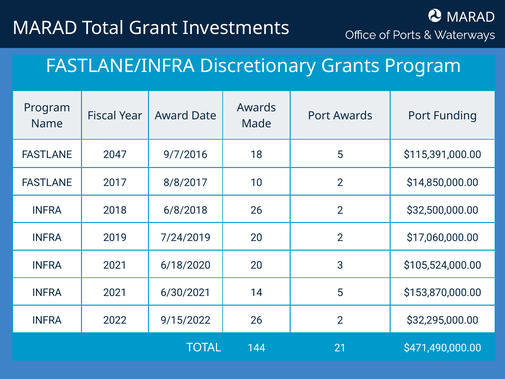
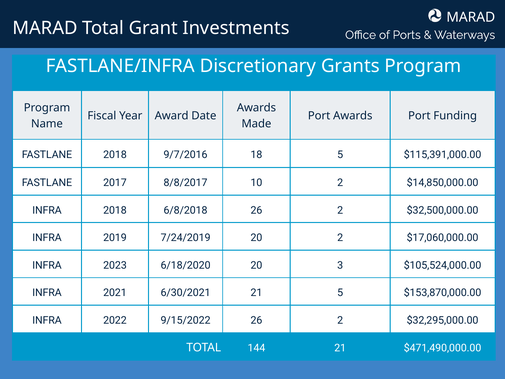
FASTLANE 2047: 2047 -> 2018 (115, 155)
2021: 2021 -> 2023 (115, 265)
6/30/2021 14: 14 -> 21 (256, 293)
